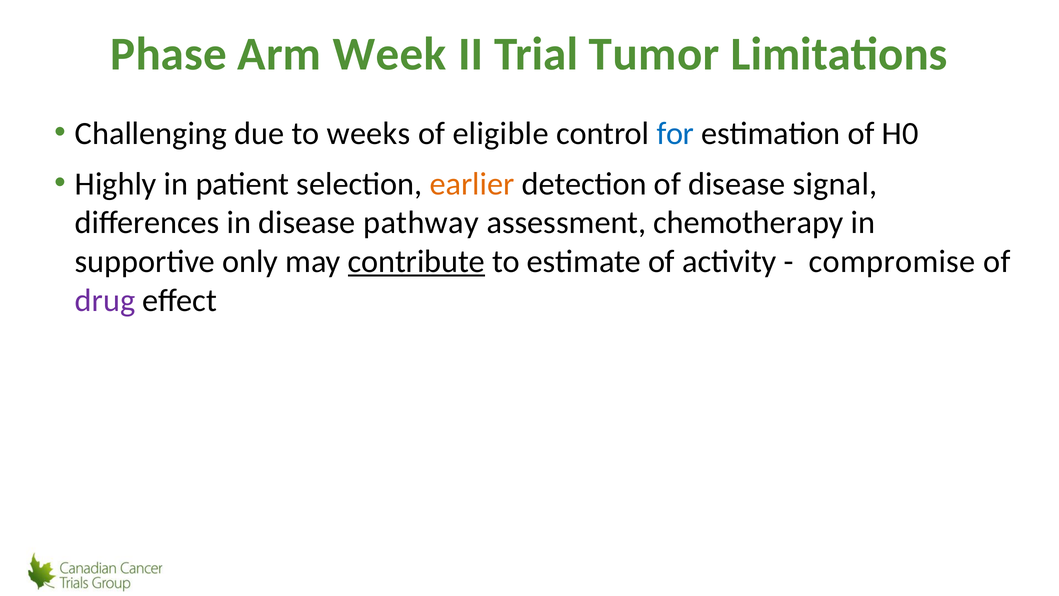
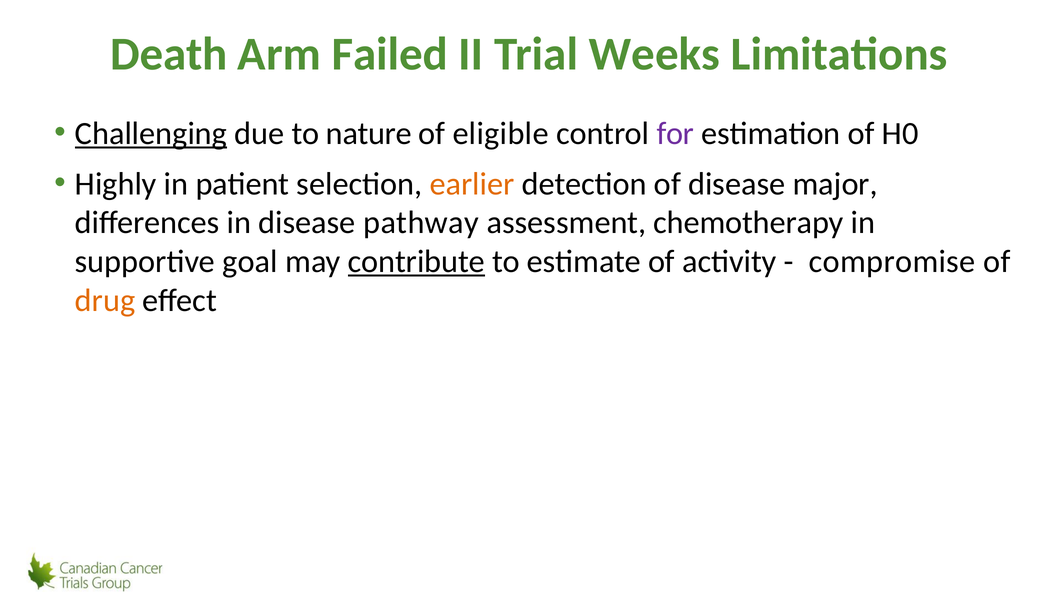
Phase: Phase -> Death (169, 54)
Week: Week -> Failed (390, 54)
Tumor: Tumor -> Weeks (654, 54)
Challenging underline: none -> present (151, 133)
weeks: weeks -> nature (369, 133)
for colour: blue -> purple (675, 133)
signal: signal -> major (835, 184)
only: only -> goal (250, 261)
drug colour: purple -> orange (105, 300)
